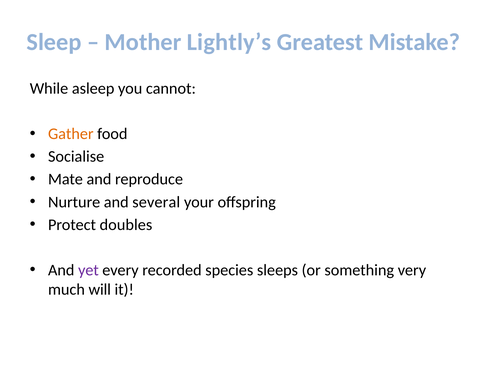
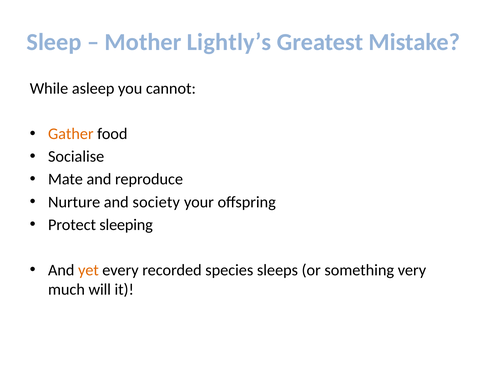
several: several -> society (156, 202)
doubles: doubles -> sleeping (126, 225)
yet colour: purple -> orange (88, 270)
